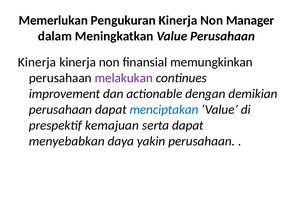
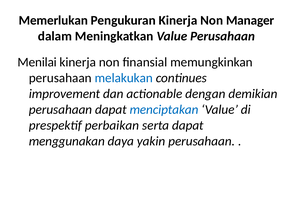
Kinerja: Kinerja -> Menilai (37, 62)
melakukan colour: purple -> blue (124, 78)
kemajuan: kemajuan -> perbaikan (112, 125)
menyebabkan: menyebabkan -> menggunakan (67, 141)
